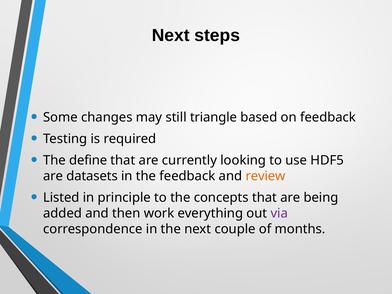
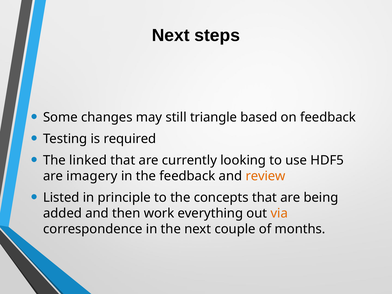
define: define -> linked (88, 160)
datasets: datasets -> imagery (92, 176)
via colour: purple -> orange (279, 213)
